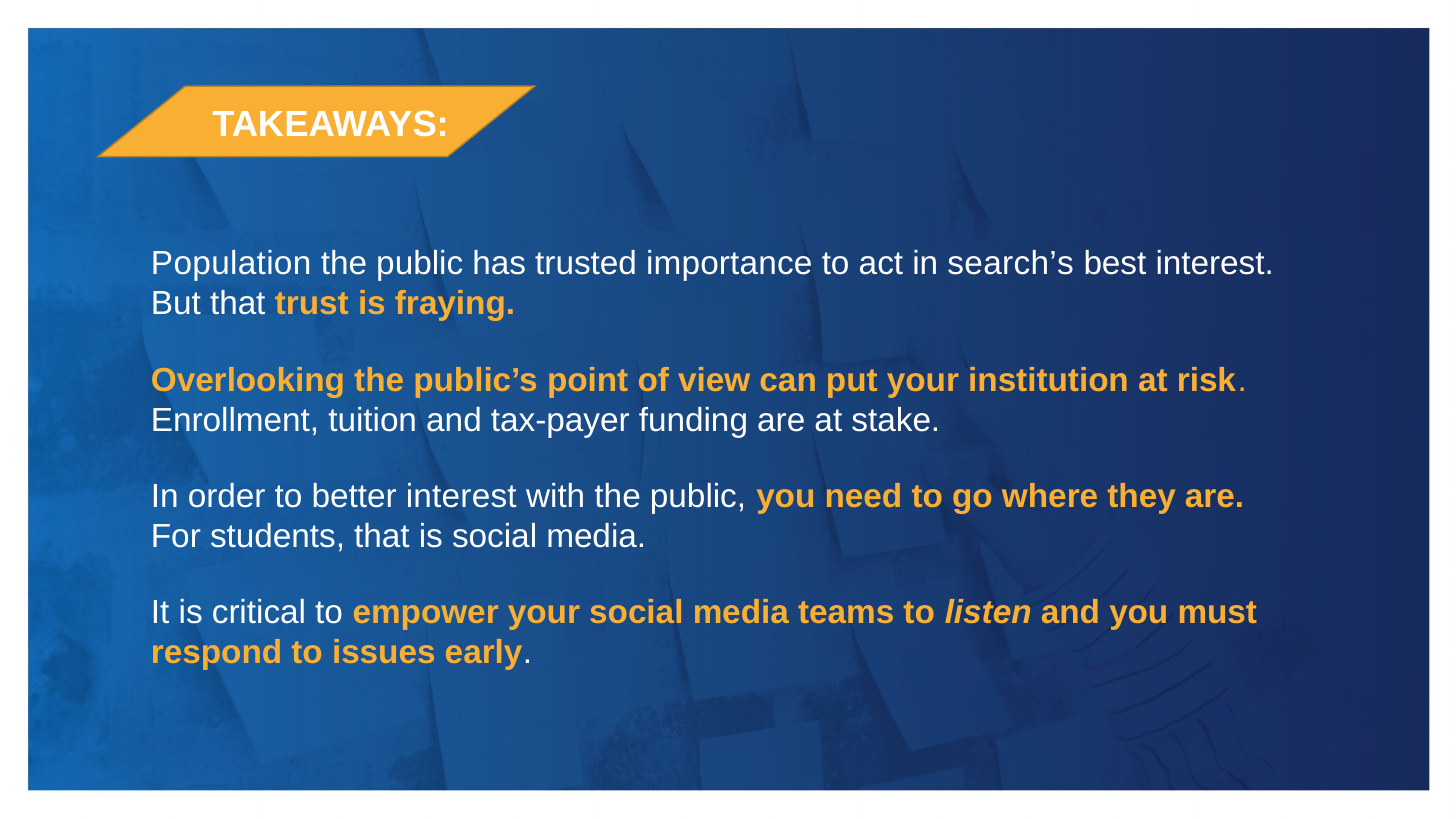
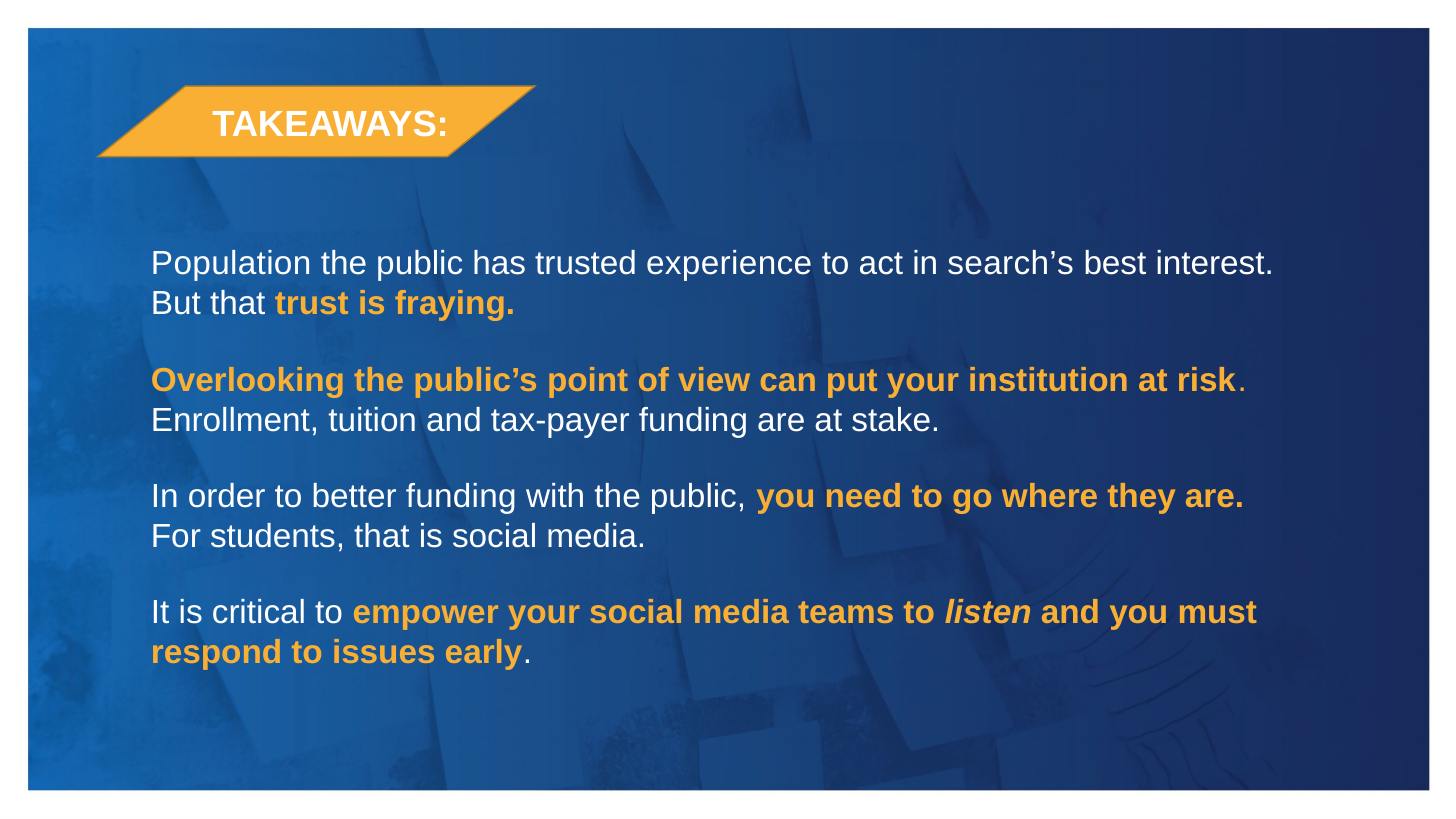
importance: importance -> experience (729, 264)
better interest: interest -> funding (461, 496)
